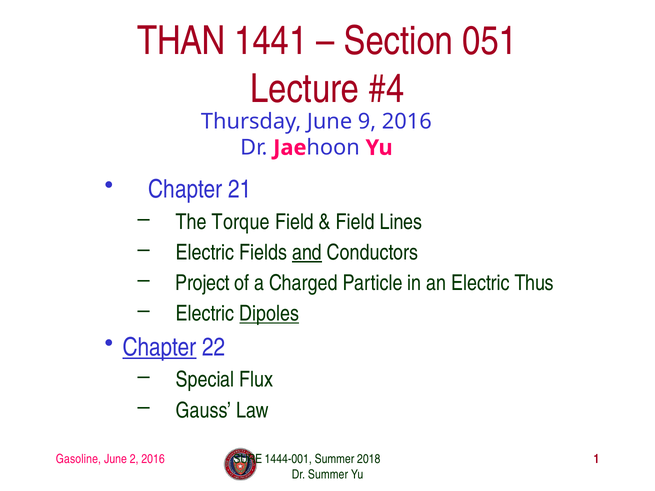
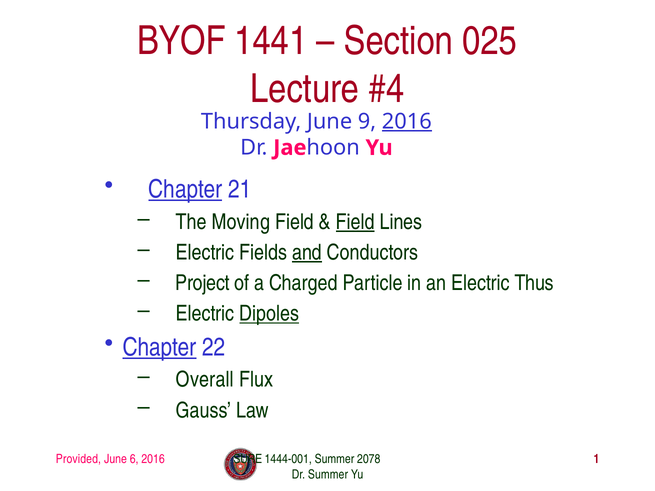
THAN: THAN -> BYOF (182, 41)
051: 051 -> 025 (490, 41)
2016 underline: none -> present (407, 122)
Chapter underline: none -> present (185, 190)
Torque: Torque -> Moving (241, 222)
Field underline: none -> present (355, 222)
Special: Special -> Overall (205, 380)
Gasoline: Gasoline -> Provided (78, 459)
2: 2 -> 6 (134, 459)
2018: 2018 -> 2078 (369, 459)
